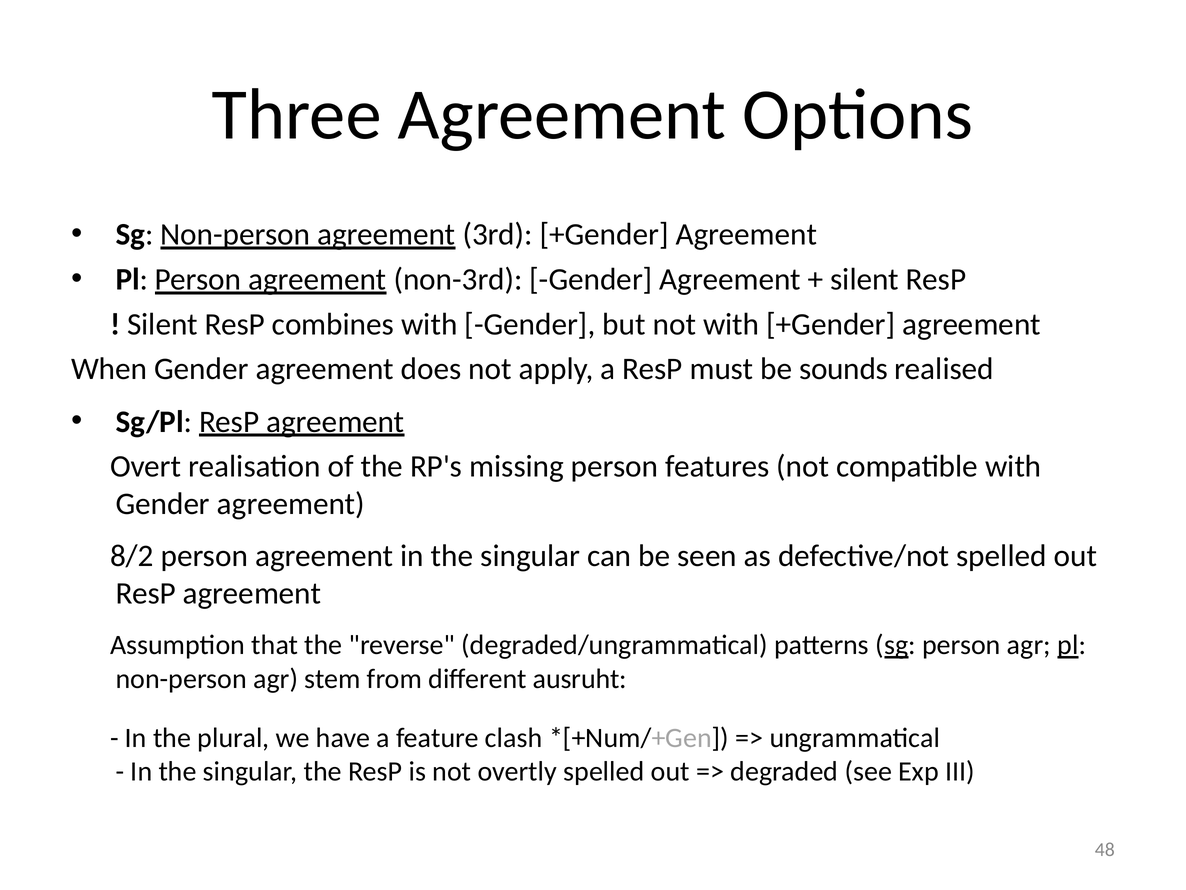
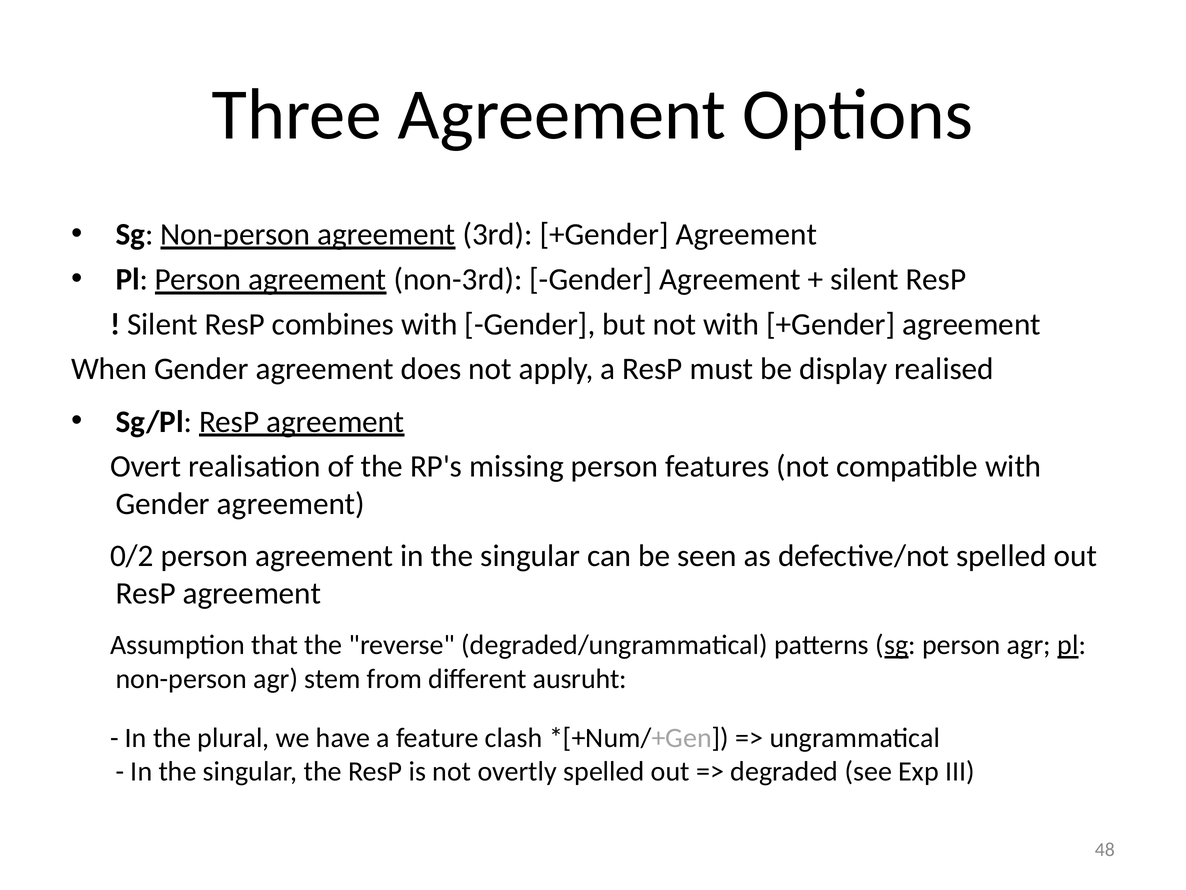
sounds: sounds -> display (843, 369)
8/2: 8/2 -> 0/2 (132, 556)
